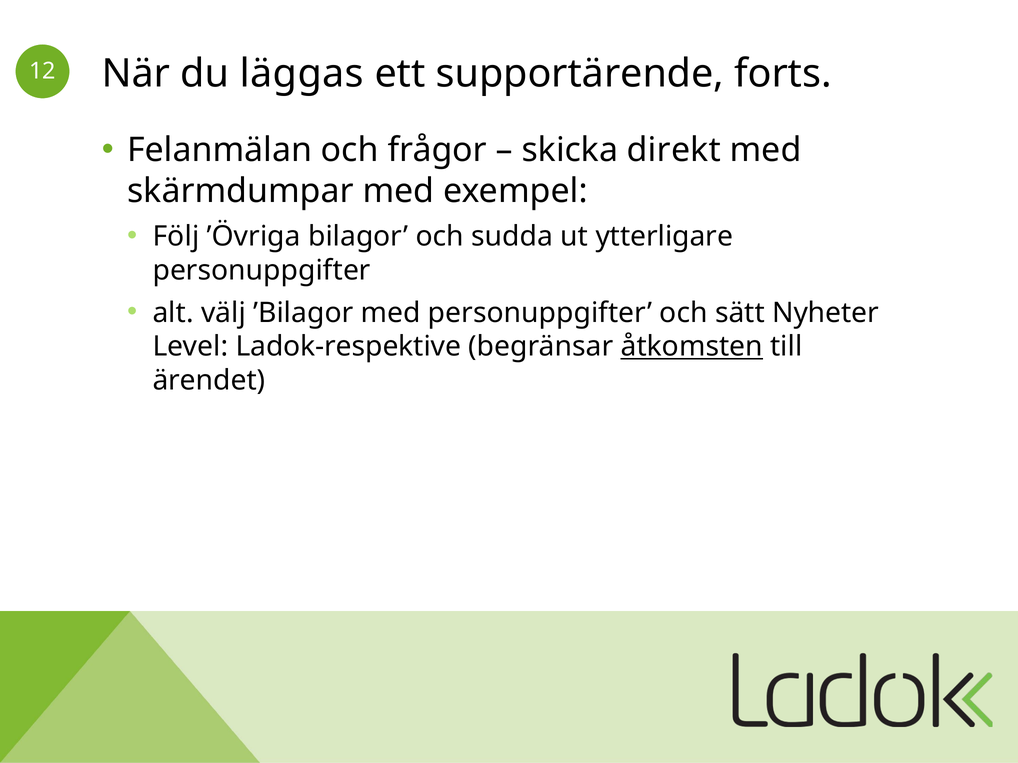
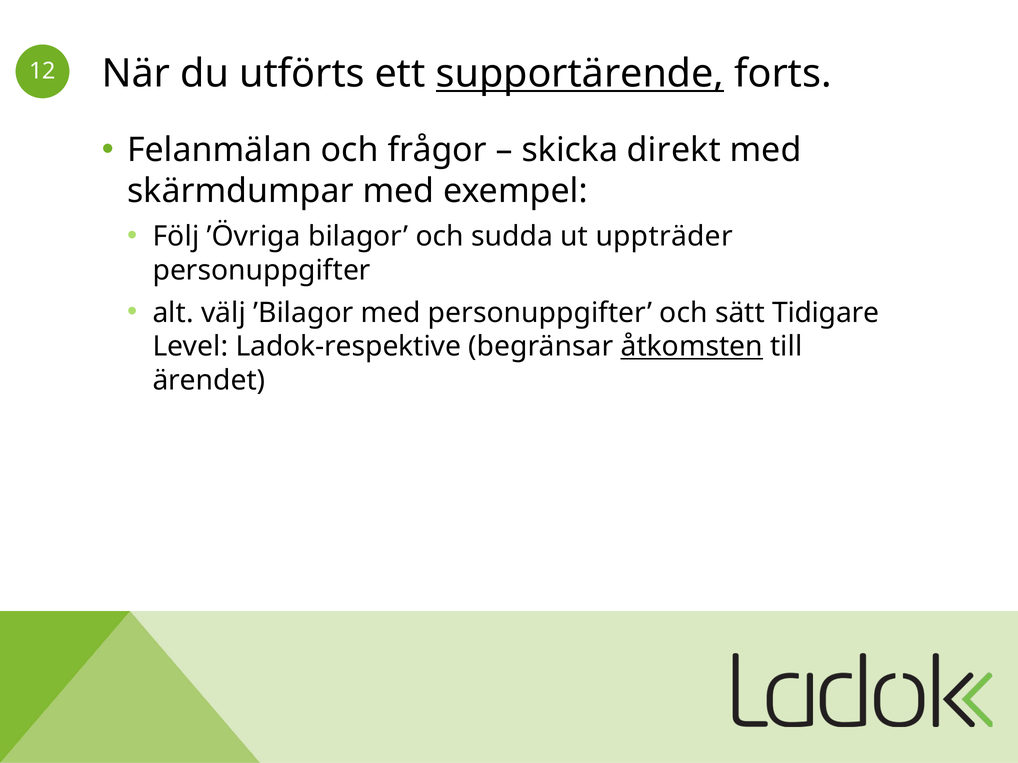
läggas: läggas -> utförts (302, 74)
supportärende underline: none -> present (580, 74)
ytterligare: ytterligare -> uppträder (664, 237)
Nyheter: Nyheter -> Tidigare (826, 313)
